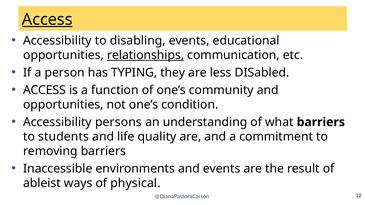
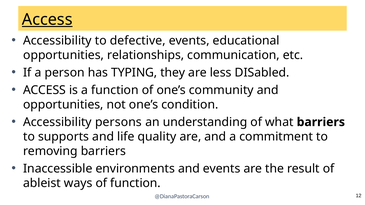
disabling: disabling -> defective (138, 41)
relationships underline: present -> none (146, 55)
students: students -> supports (64, 137)
of physical: physical -> function (135, 183)
